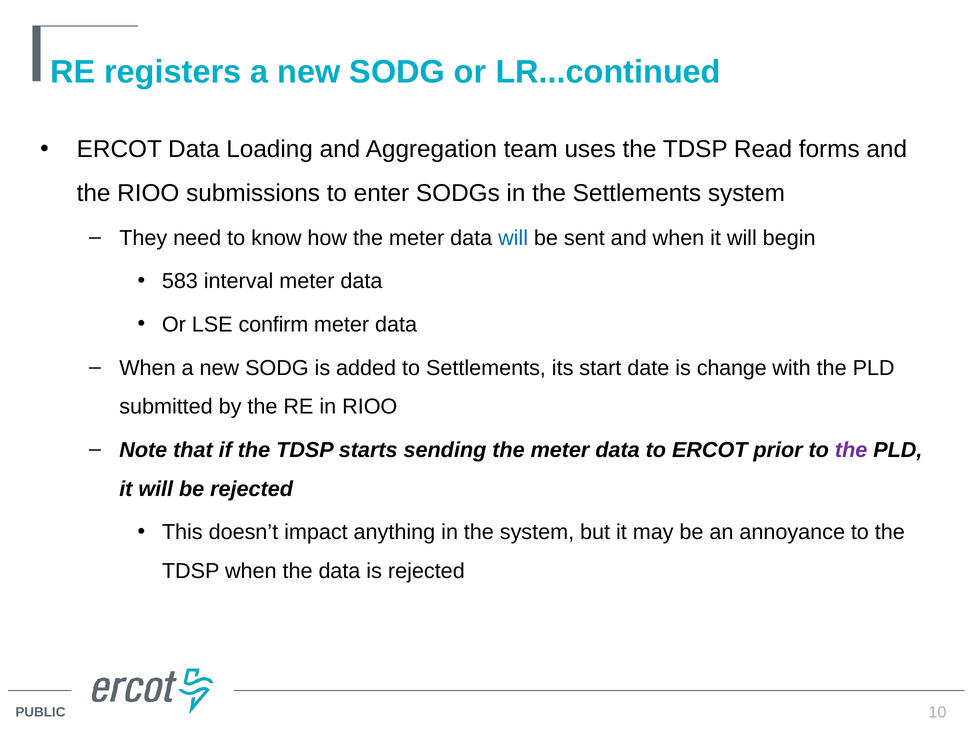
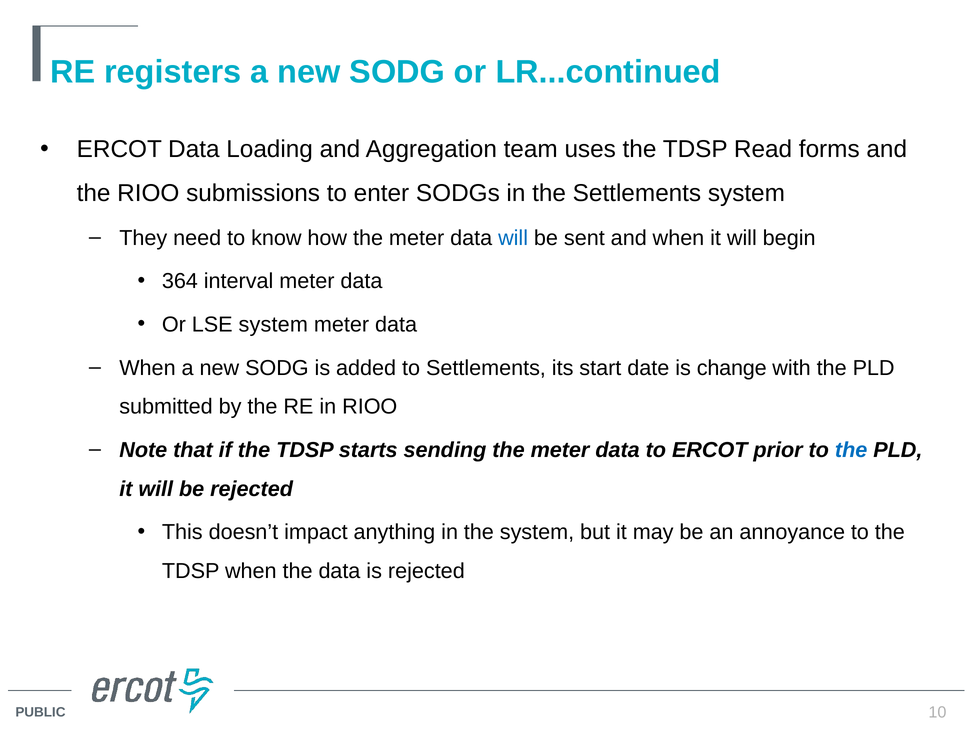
583: 583 -> 364 (180, 281)
LSE confirm: confirm -> system (273, 324)
the colour: purple -> blue (851, 450)
